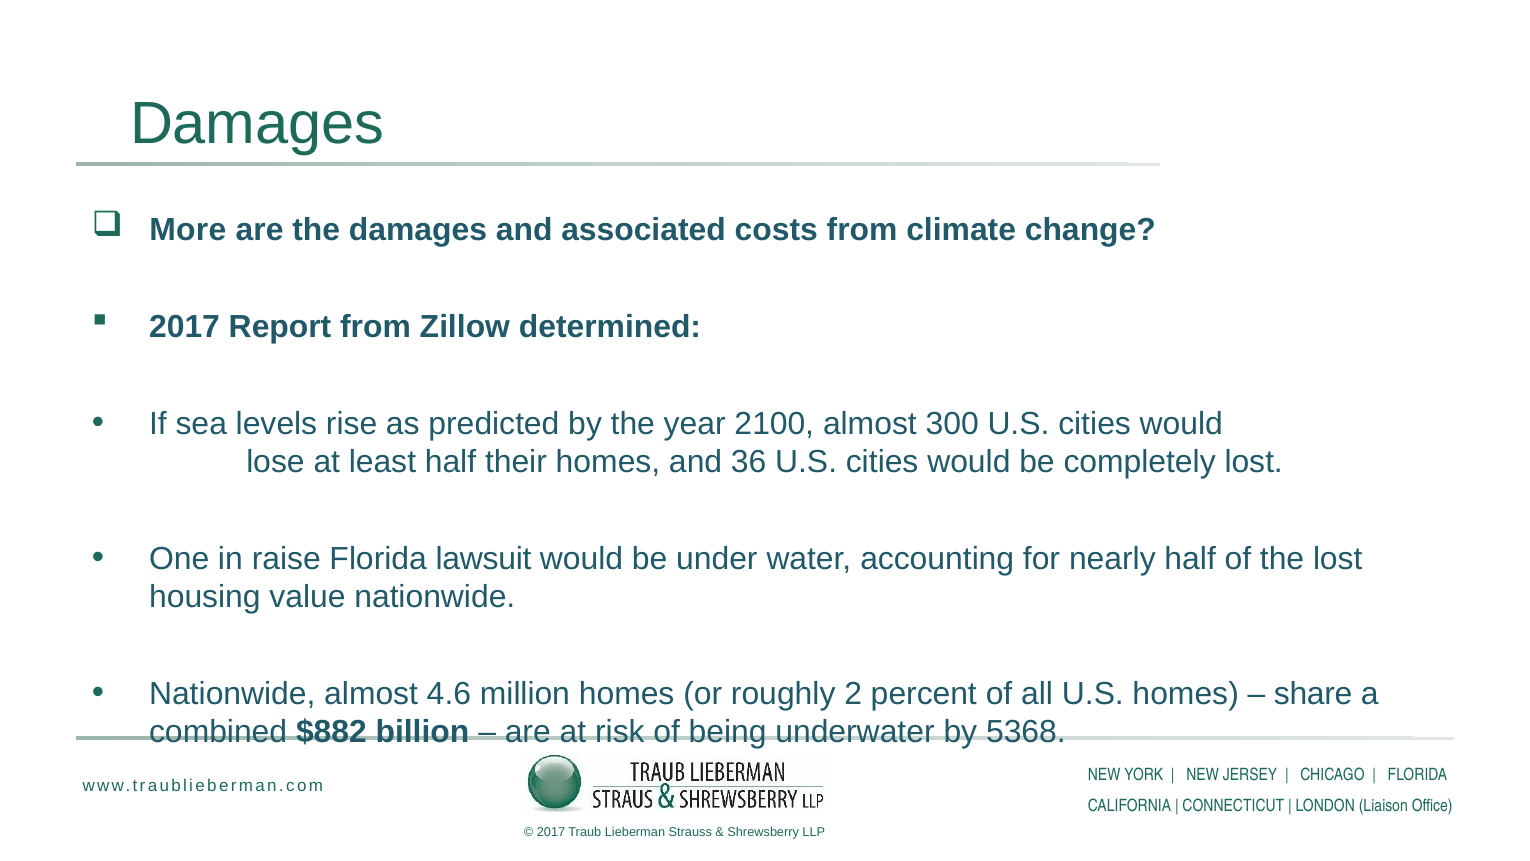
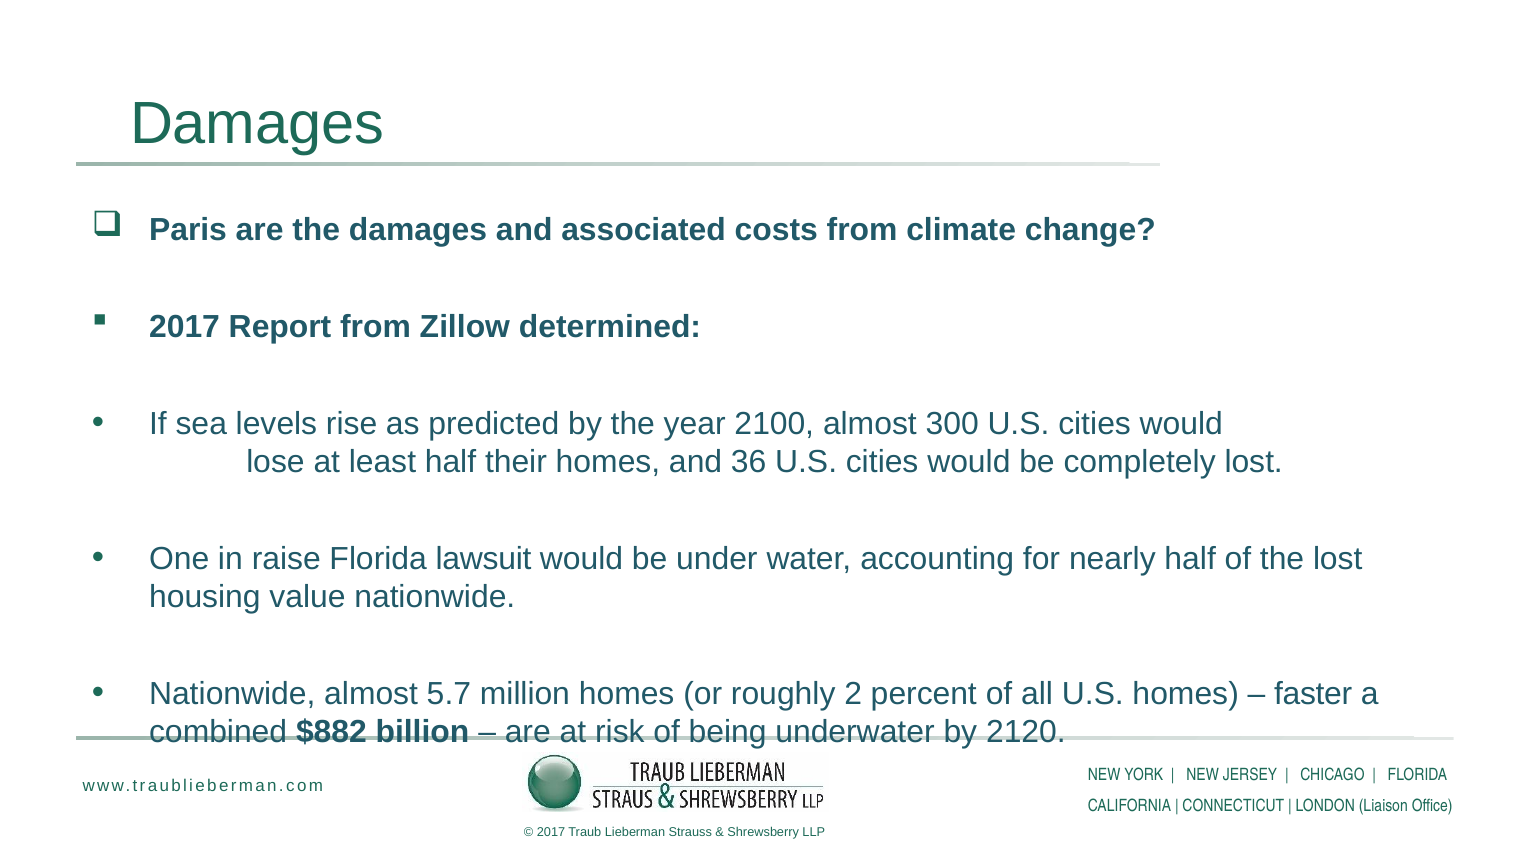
More: More -> Paris (188, 230)
4.6: 4.6 -> 5.7 (449, 694)
share: share -> faster (1313, 694)
5368: 5368 -> 2120 (1026, 732)
